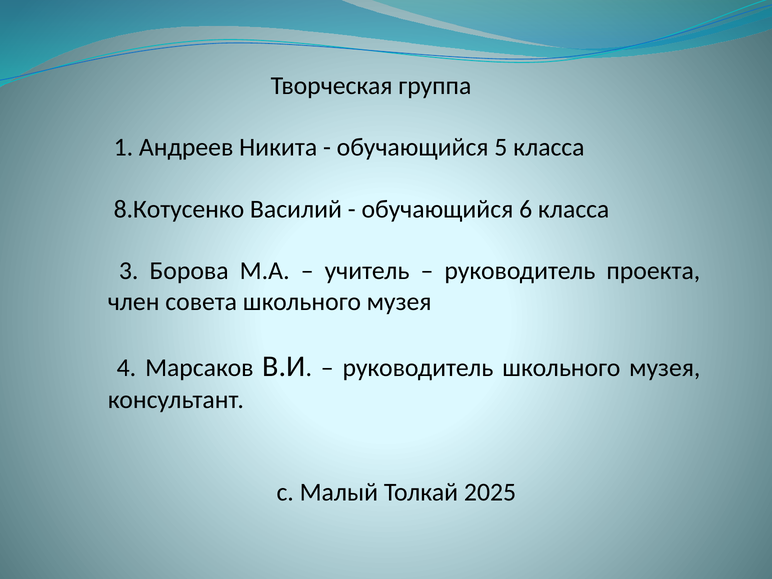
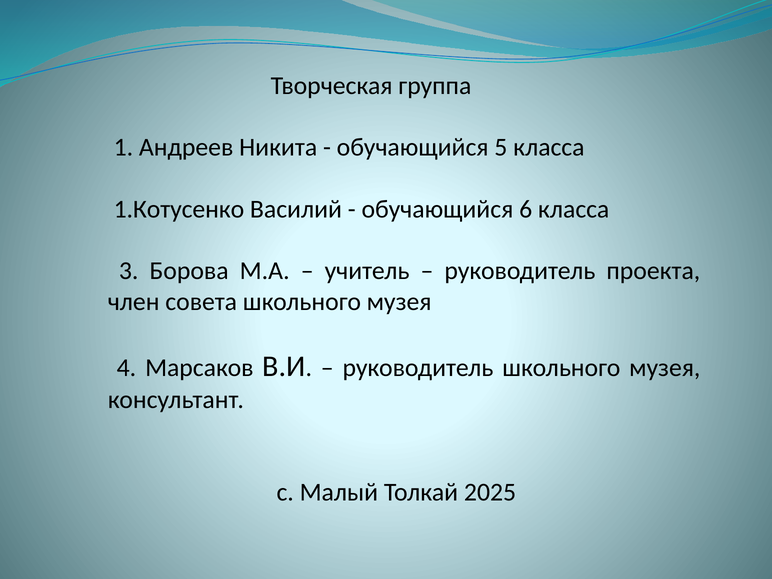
8.Котусенко: 8.Котусенко -> 1.Котусенко (179, 209)
